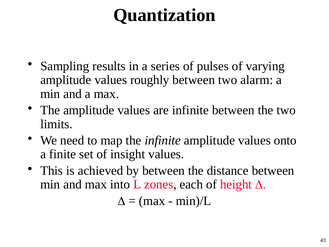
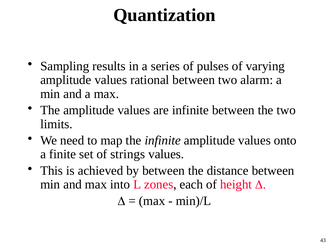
roughly: roughly -> rational (150, 80)
insight: insight -> strings (128, 154)
